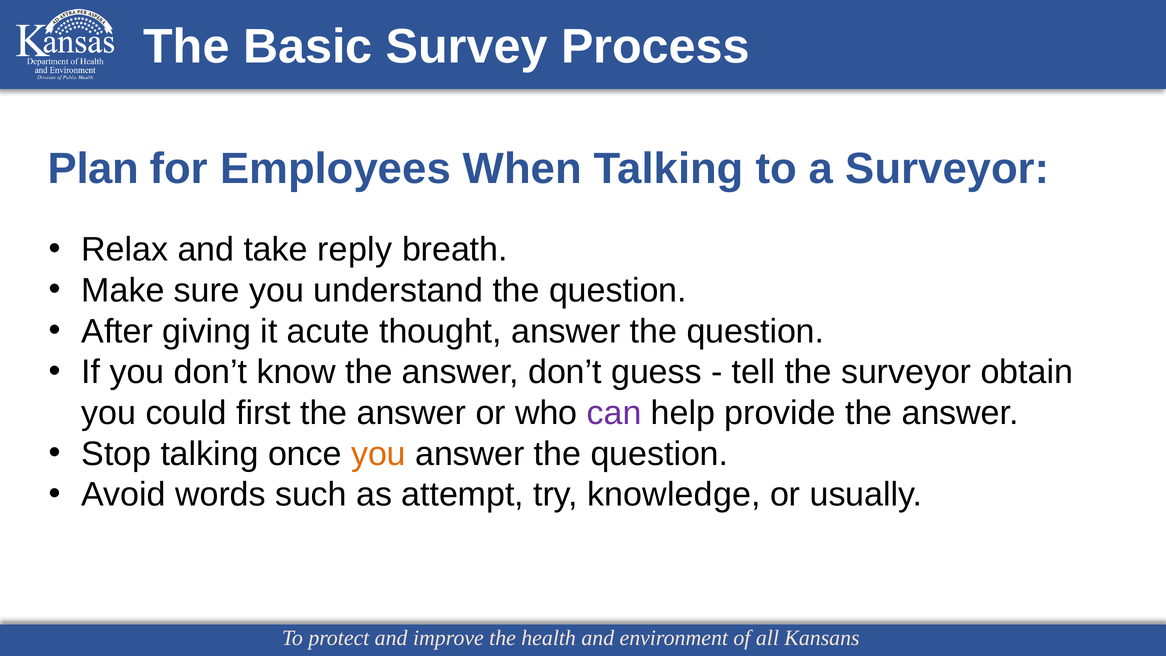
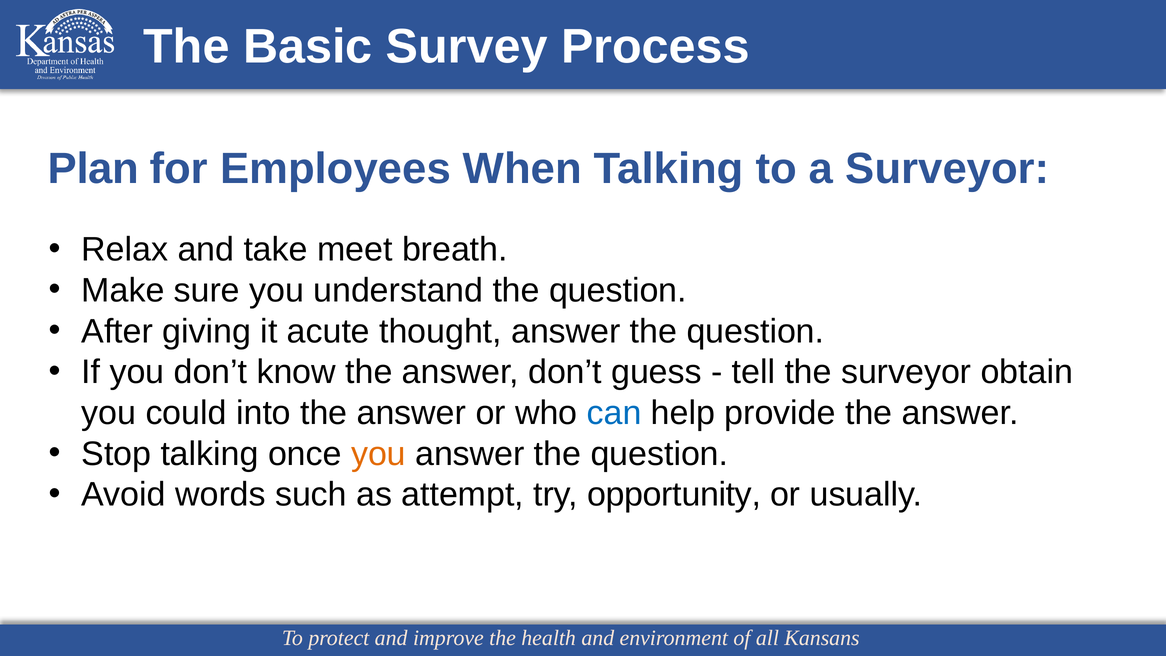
reply: reply -> meet (355, 250)
first: first -> into (263, 413)
can colour: purple -> blue (614, 413)
knowledge: knowledge -> opportunity (674, 495)
